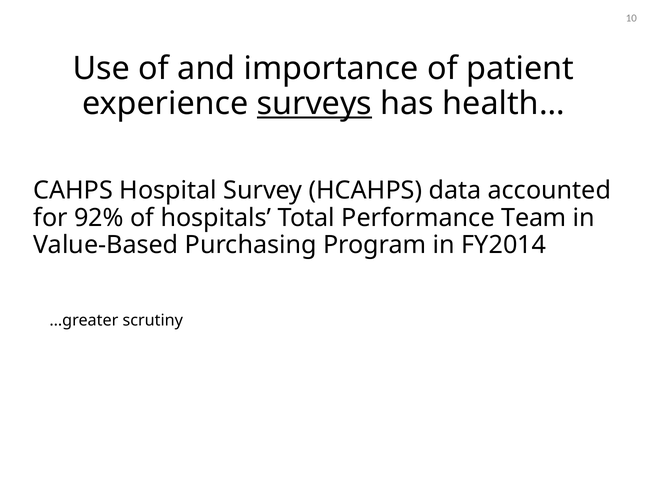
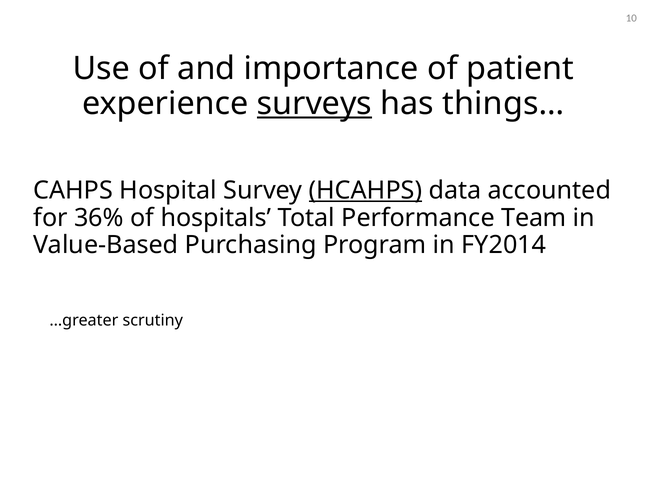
health…: health… -> things… (503, 104)
HCAHPS underline: none -> present (365, 191)
92%: 92% -> 36% (99, 218)
